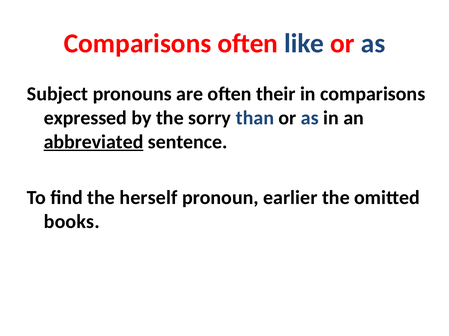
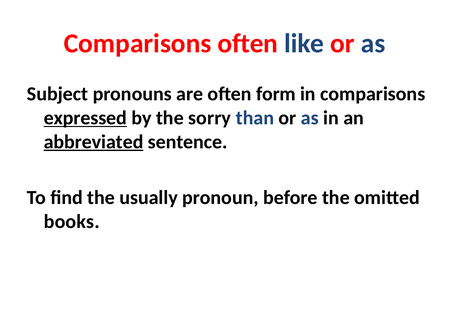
their: their -> form (276, 94)
expressed underline: none -> present (85, 118)
herself: herself -> usually (149, 198)
earlier: earlier -> before (290, 198)
